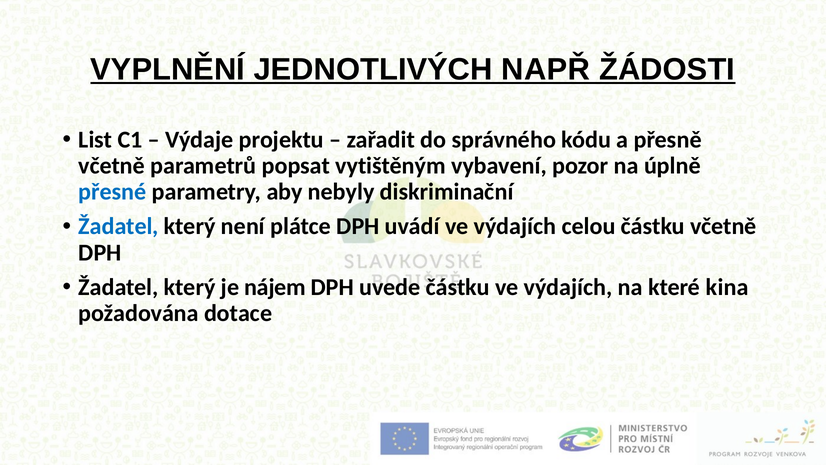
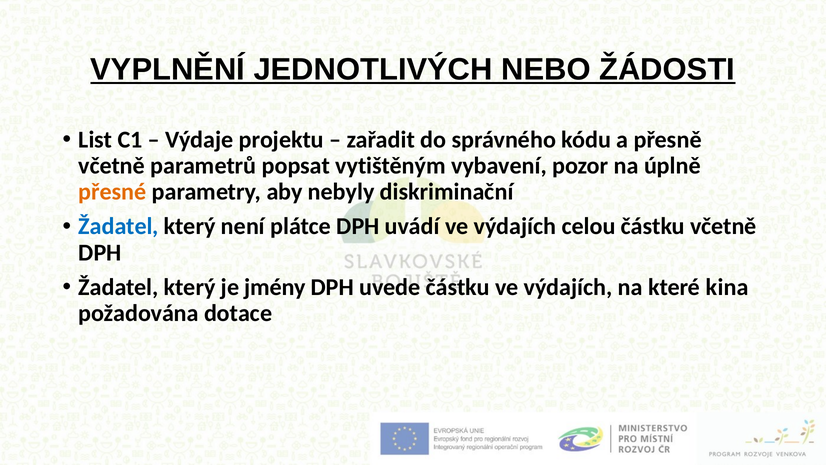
NAPŘ: NAPŘ -> NEBO (546, 69)
přesné colour: blue -> orange (112, 192)
nájem: nájem -> jmény (275, 287)
